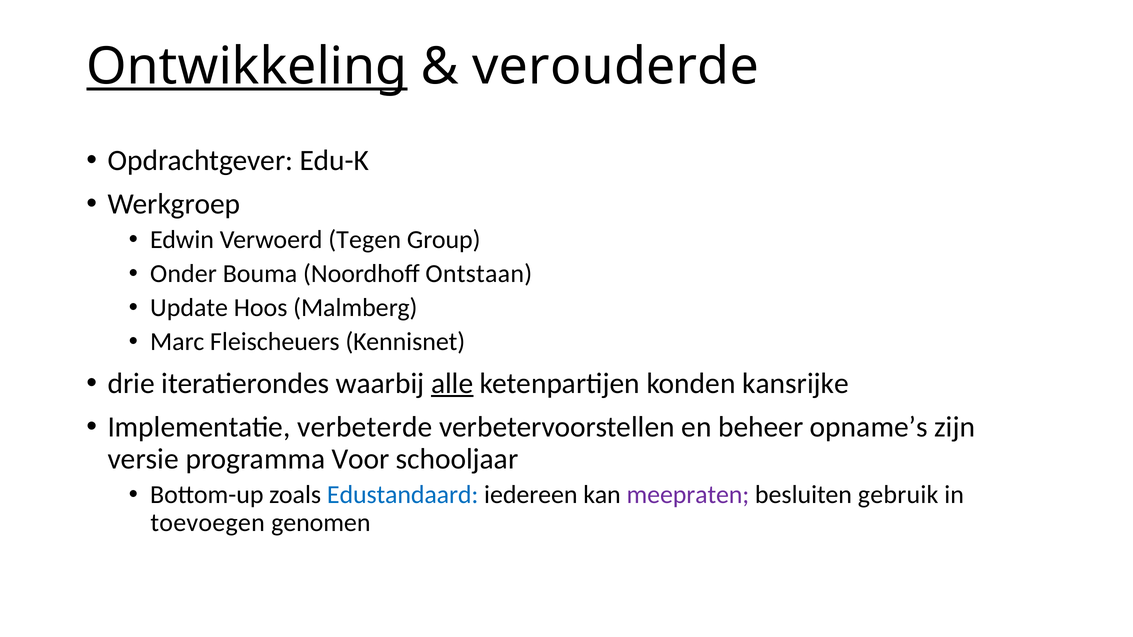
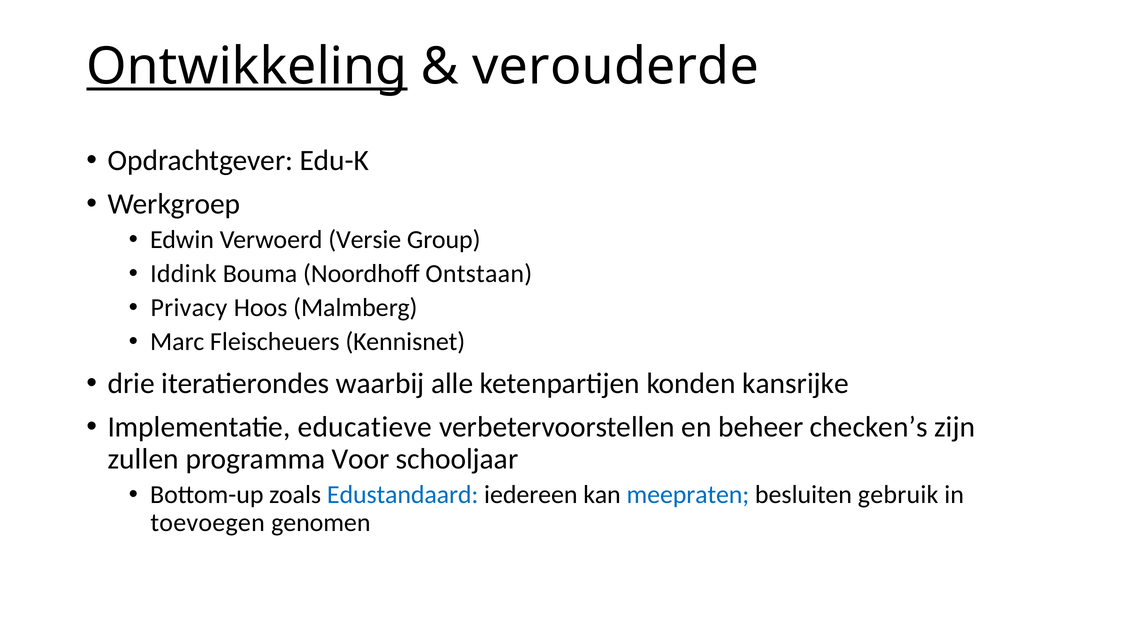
Tegen: Tegen -> Versie (365, 240)
Onder: Onder -> Iddink (183, 274)
Update: Update -> Privacy (189, 308)
alle underline: present -> none (452, 383)
verbeterde: verbeterde -> educatieve (365, 427)
opname’s: opname’s -> checken’s (869, 427)
versie: versie -> zullen (143, 459)
meepraten colour: purple -> blue (688, 495)
